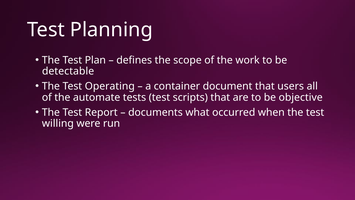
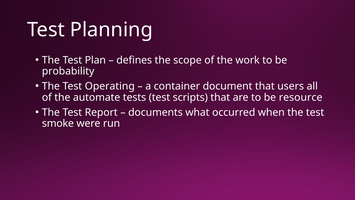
detectable: detectable -> probability (68, 71)
objective: objective -> resource (301, 97)
willing: willing -> smoke (58, 123)
